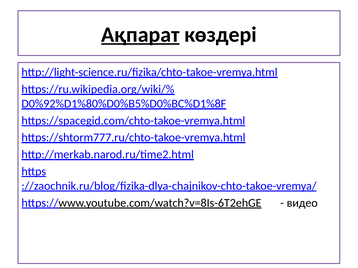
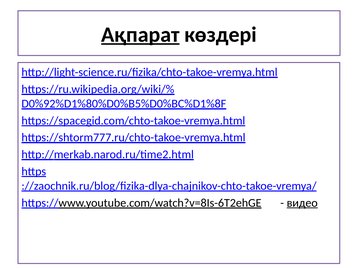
видео underline: none -> present (302, 203)
